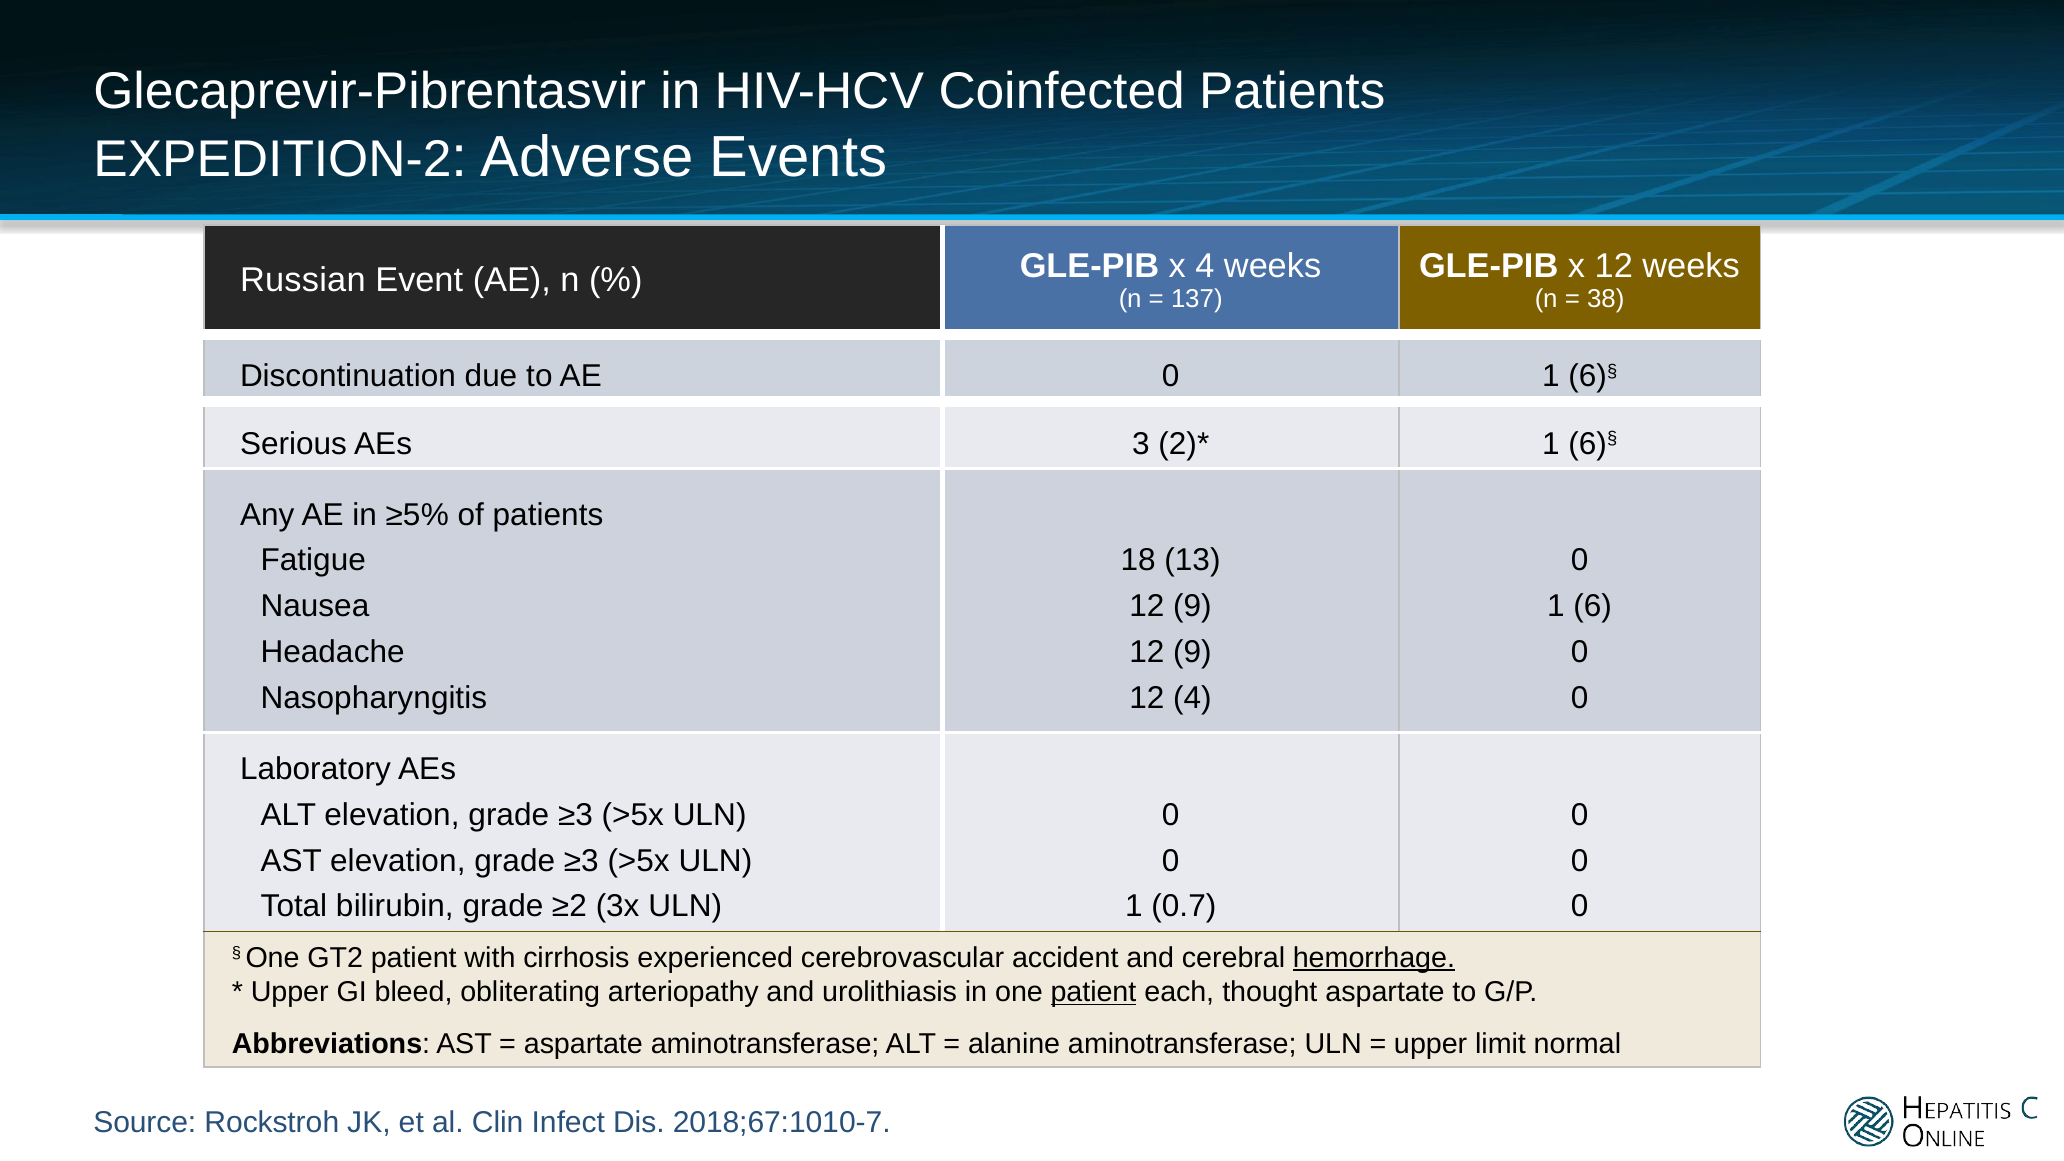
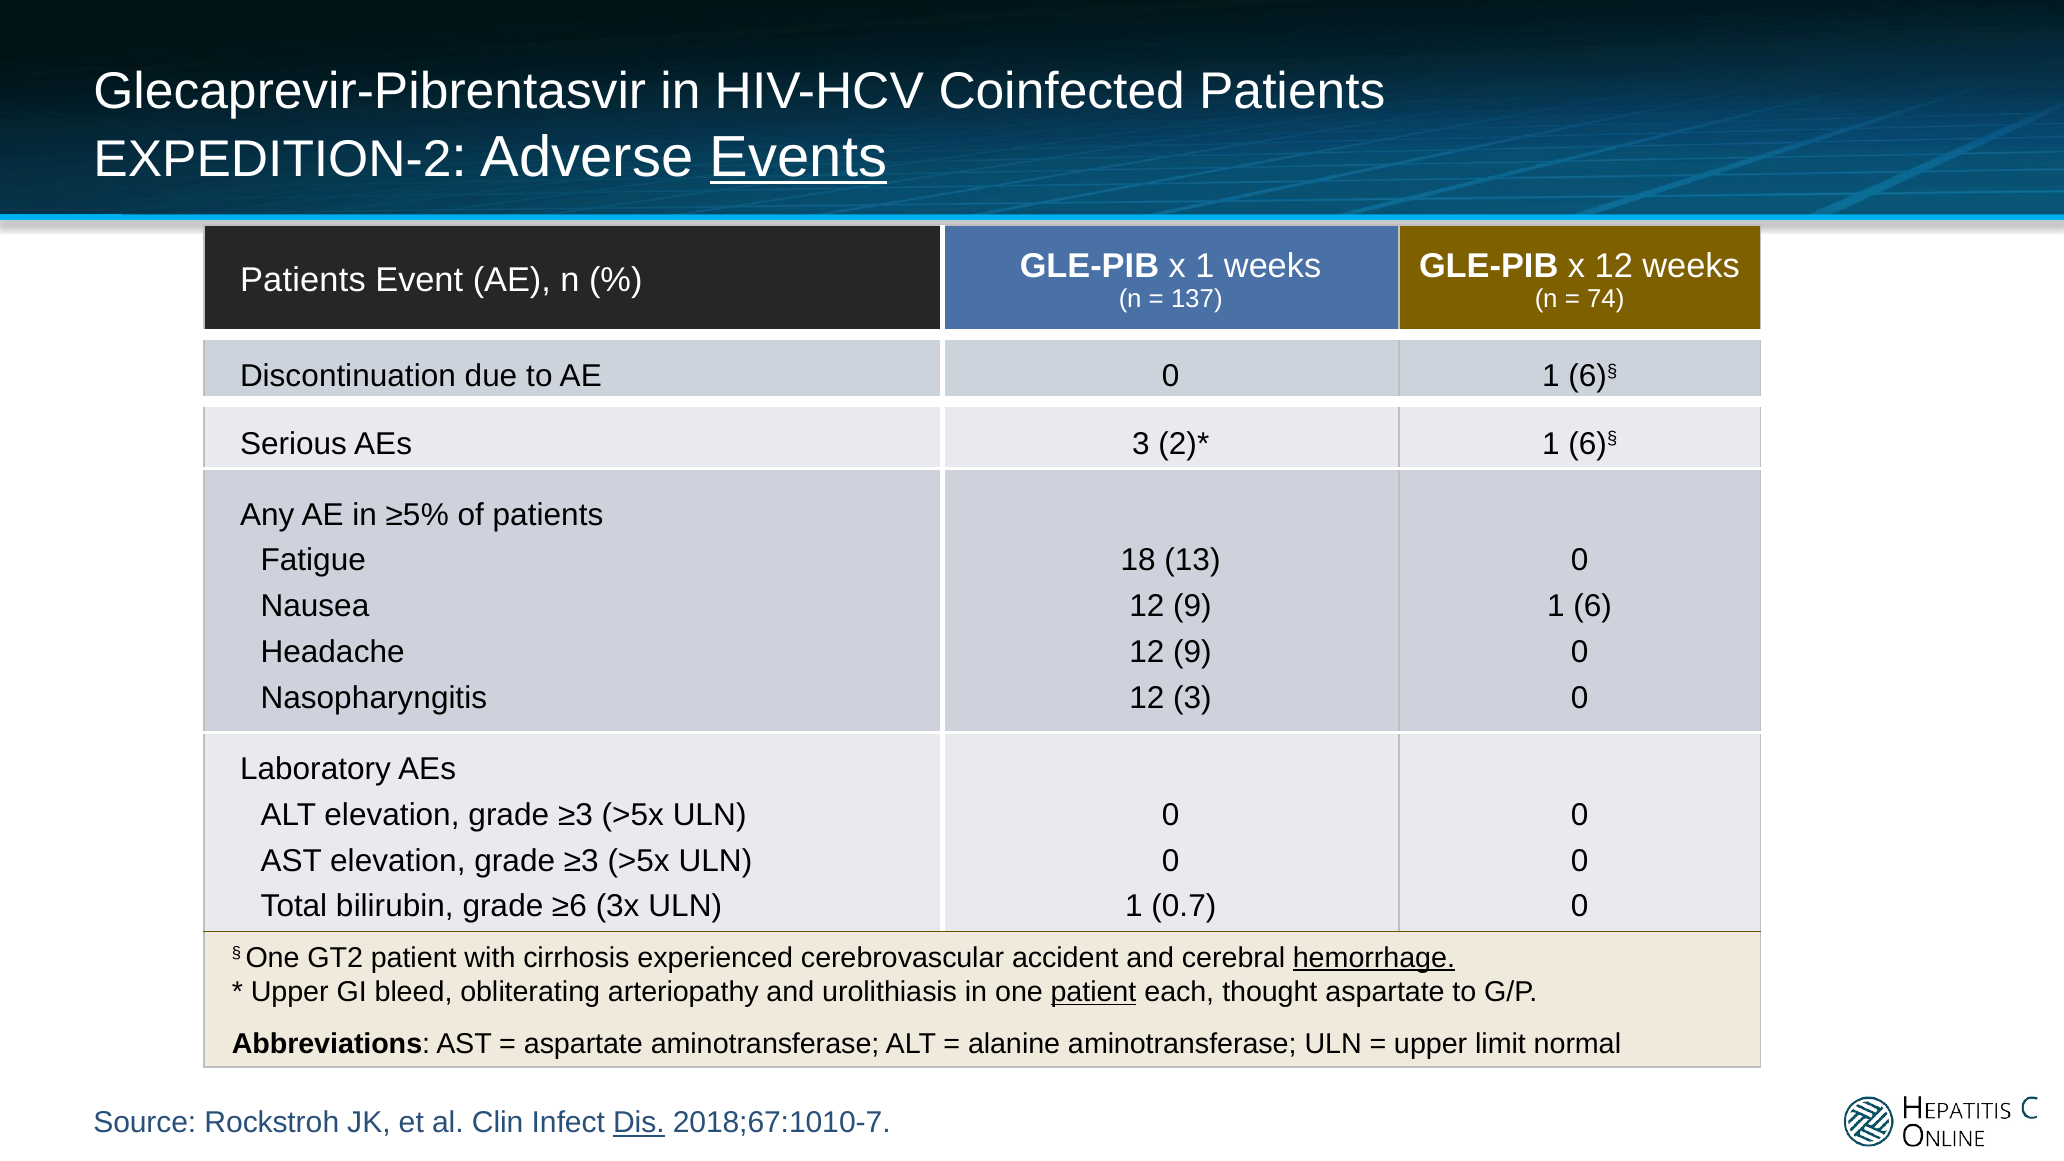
Events underline: none -> present (798, 158)
Russian: Russian -> Patients (303, 280)
x 4: 4 -> 1 (1205, 266)
38: 38 -> 74 (1606, 299)
12 4: 4 -> 3 (1192, 698)
≥2: ≥2 -> ≥6 (569, 907)
Dis underline: none -> present (639, 1123)
